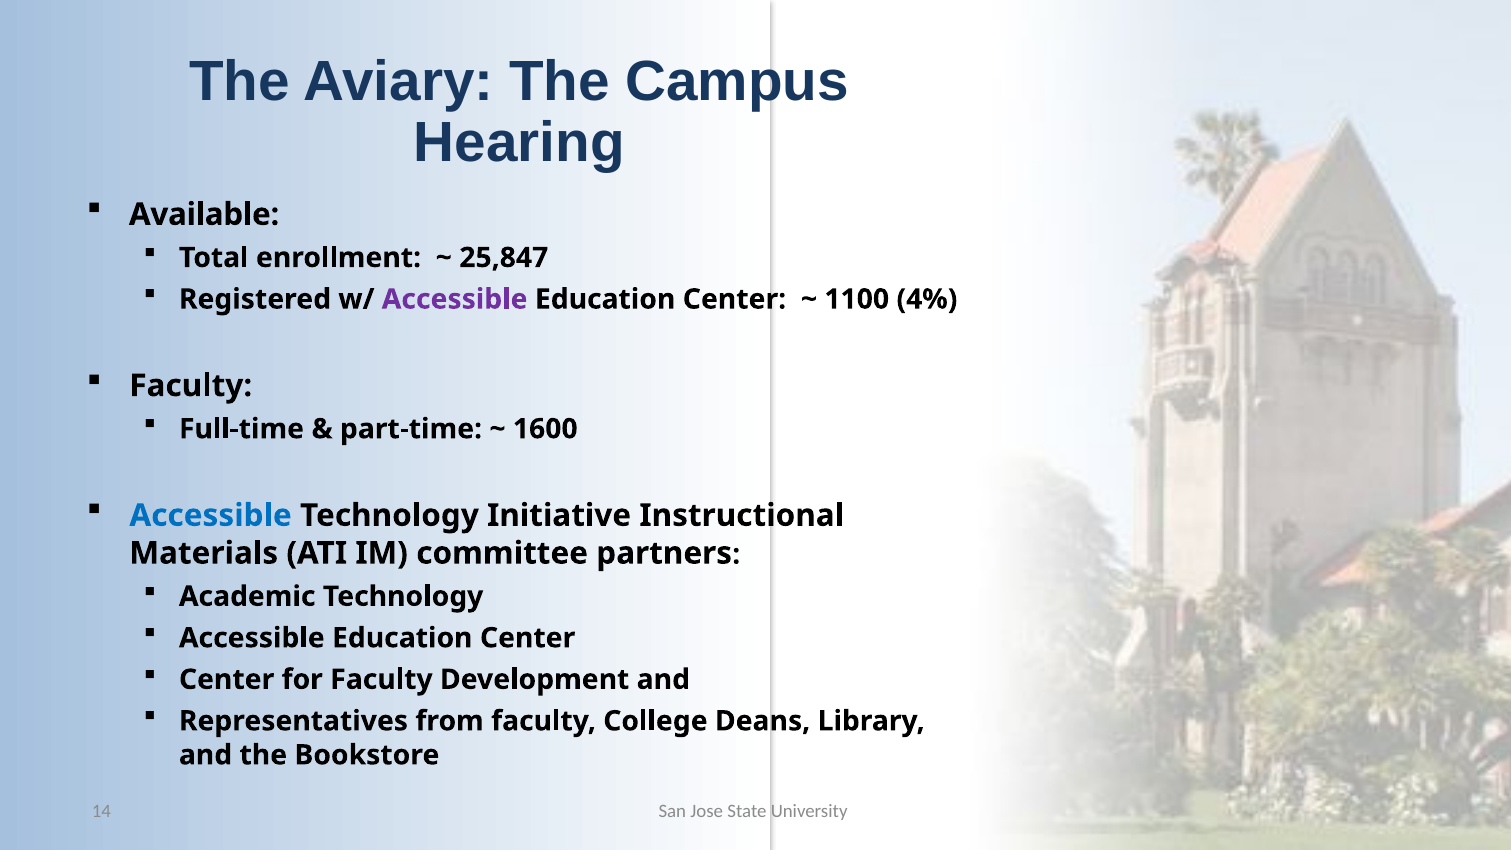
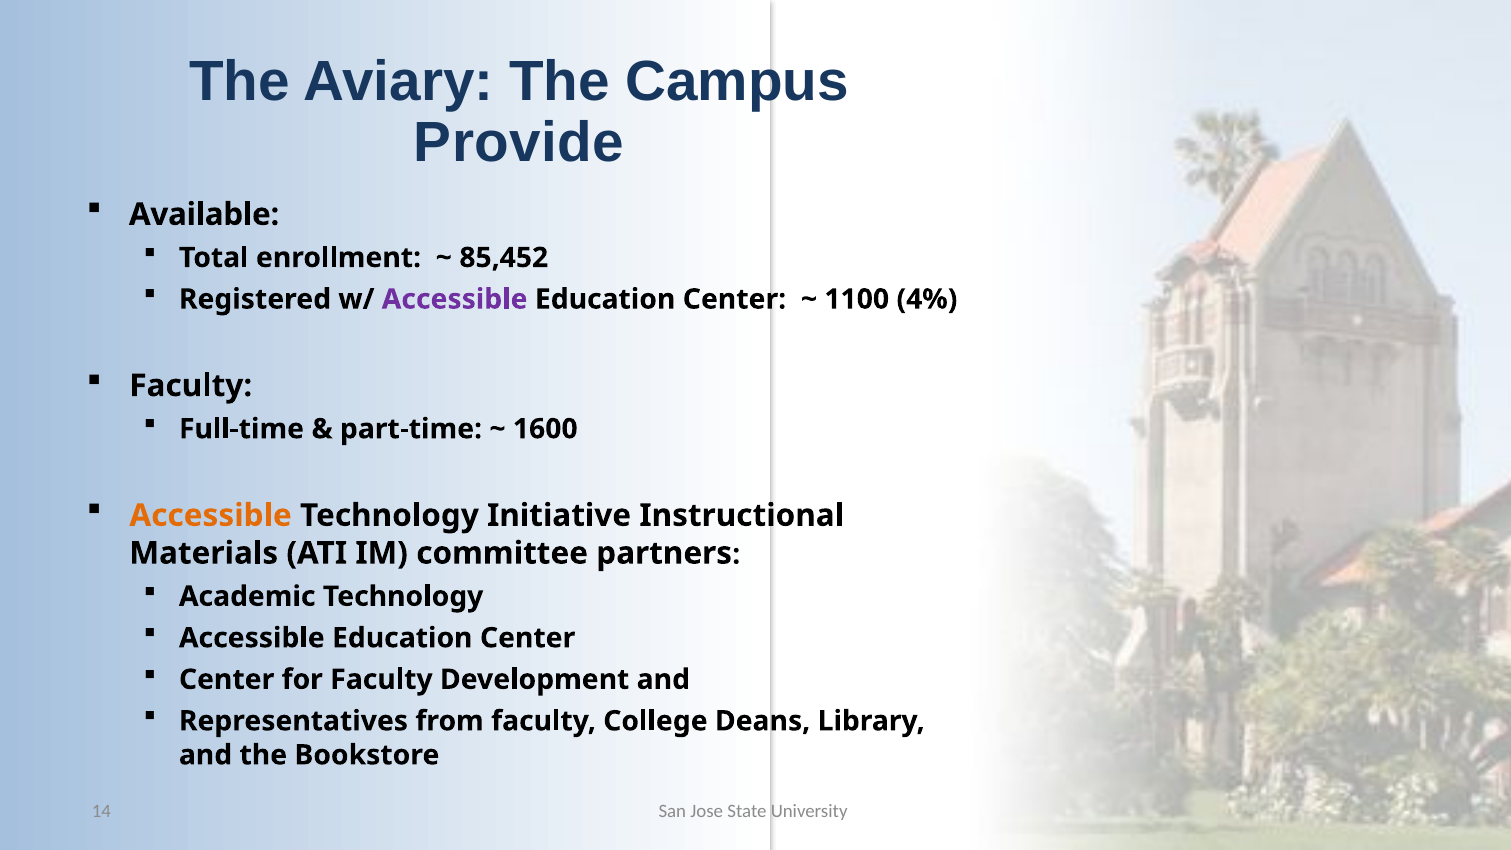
Hearing: Hearing -> Provide (519, 143)
25,847: 25,847 -> 85,452 (504, 258)
Accessible colour: blue -> orange (211, 515)
